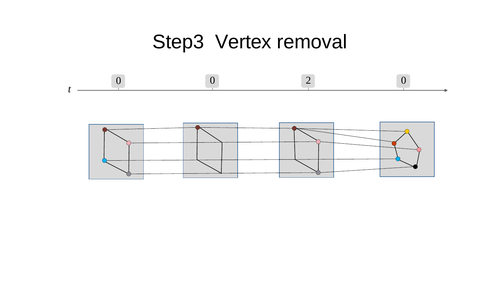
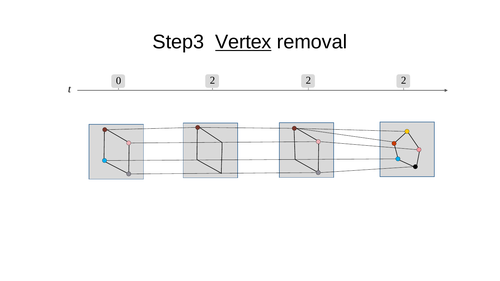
Vertex underline: none -> present (243, 42)
0 0: 0 -> 2 (212, 81)
0: 0 -> 2 (404, 81)
